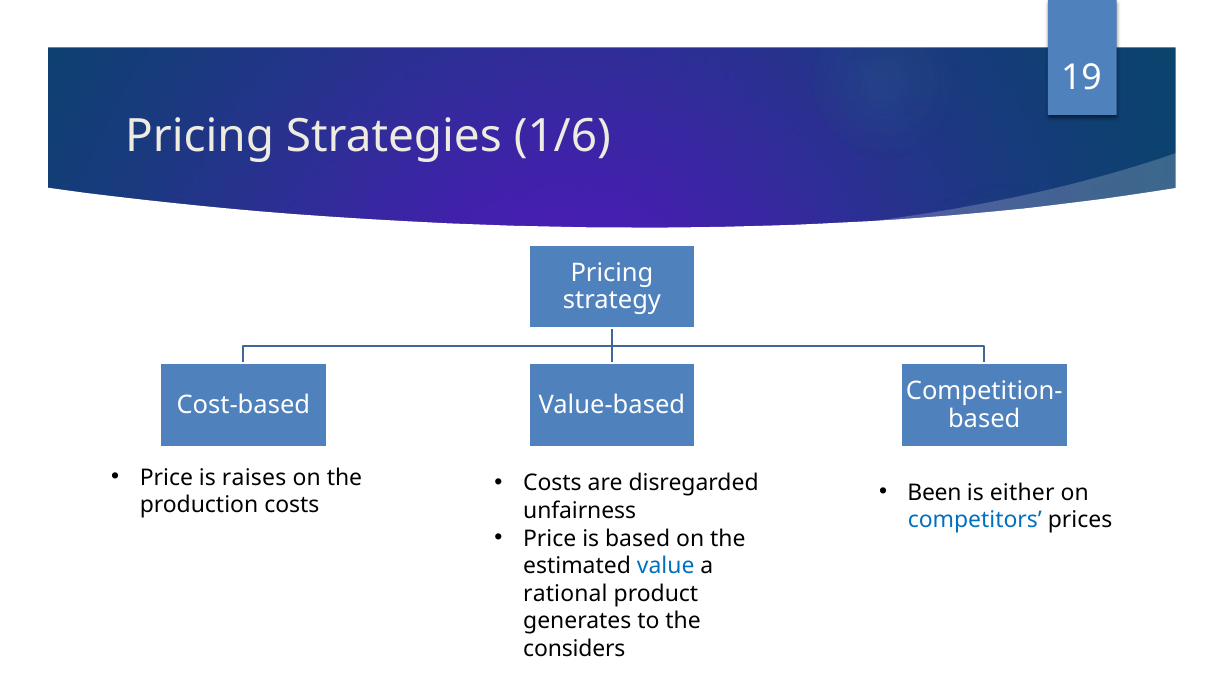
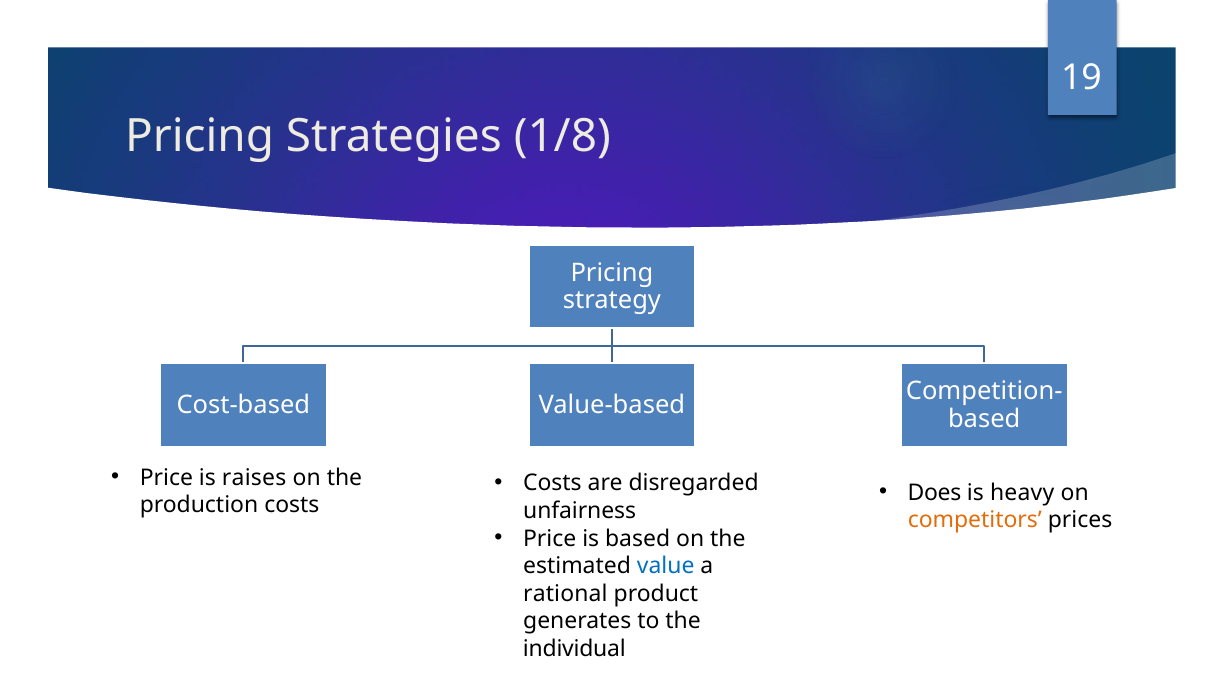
1/6: 1/6 -> 1/8 (562, 136)
Been: Been -> Does (934, 492)
either: either -> heavy (1022, 492)
competitors colour: blue -> orange (975, 520)
considers: considers -> individual (574, 648)
